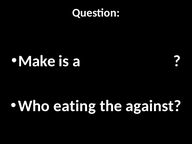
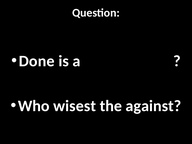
Make: Make -> Done (37, 61)
eating: eating -> wisest (75, 106)
